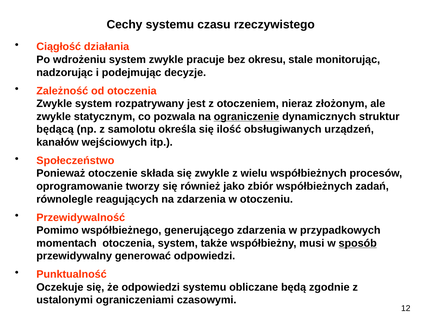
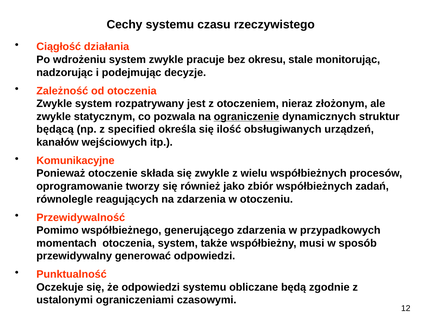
samolotu: samolotu -> specified (132, 129)
Społeczeństwo: Społeczeństwo -> Komunikacyjne (75, 160)
sposób underline: present -> none (358, 243)
